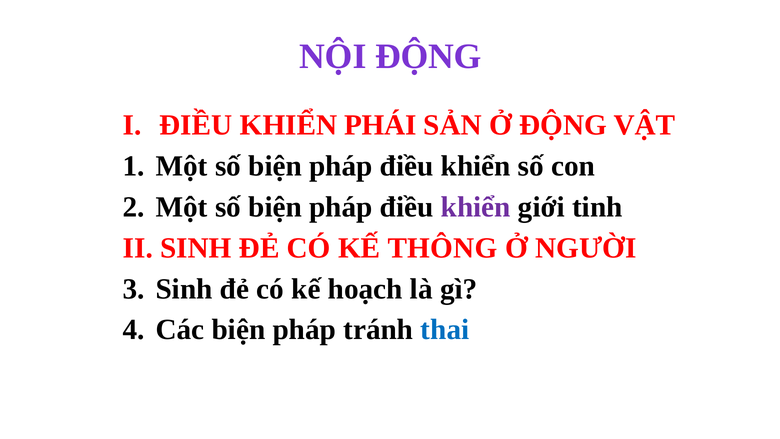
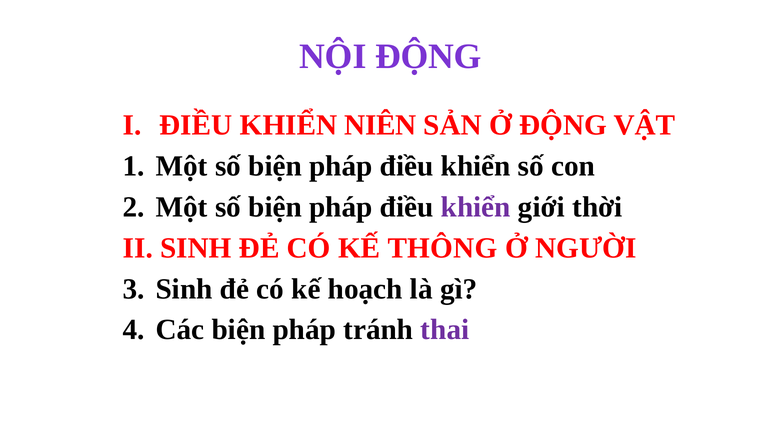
PHÁI: PHÁI -> NIÊN (380, 125)
tinh: tinh -> thời (597, 207)
thai colour: blue -> purple (445, 330)
